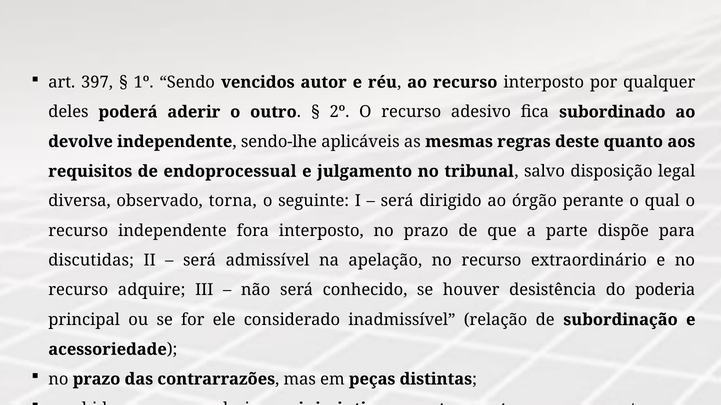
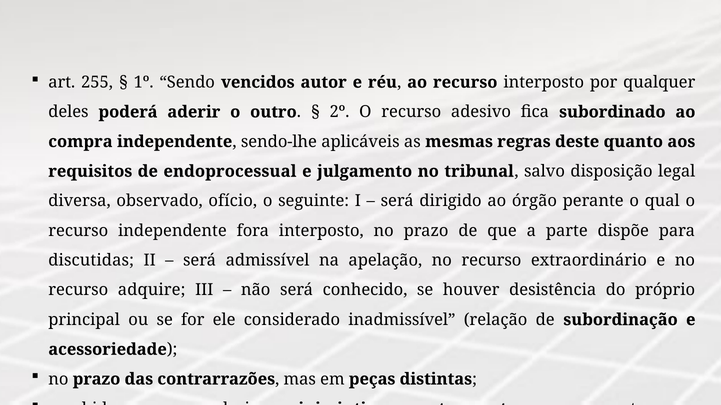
397: 397 -> 255 (97, 82)
devolve: devolve -> compra (80, 142)
torna: torna -> ofício (233, 201)
poderia: poderia -> próprio (665, 290)
